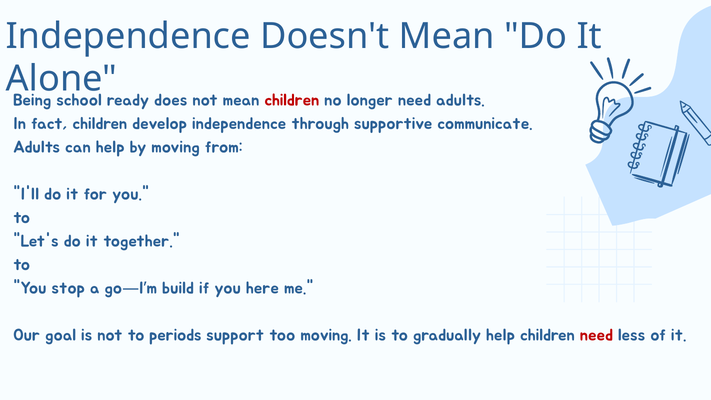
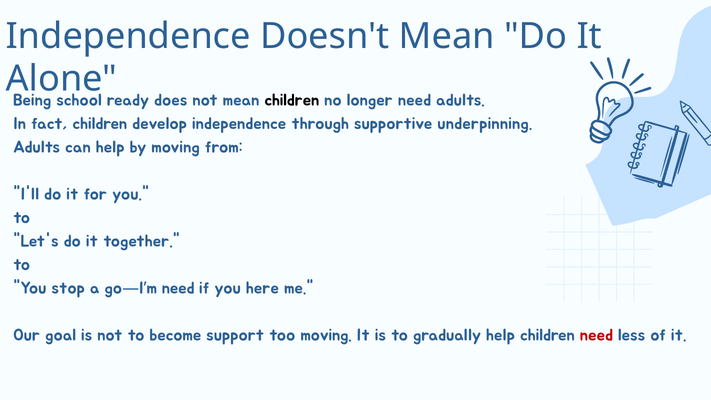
children colour: red -> black (292, 100)
communicate: communicate -> underpinning (485, 124)
build: build -> need (178, 288)
periods: periods -> become (175, 335)
